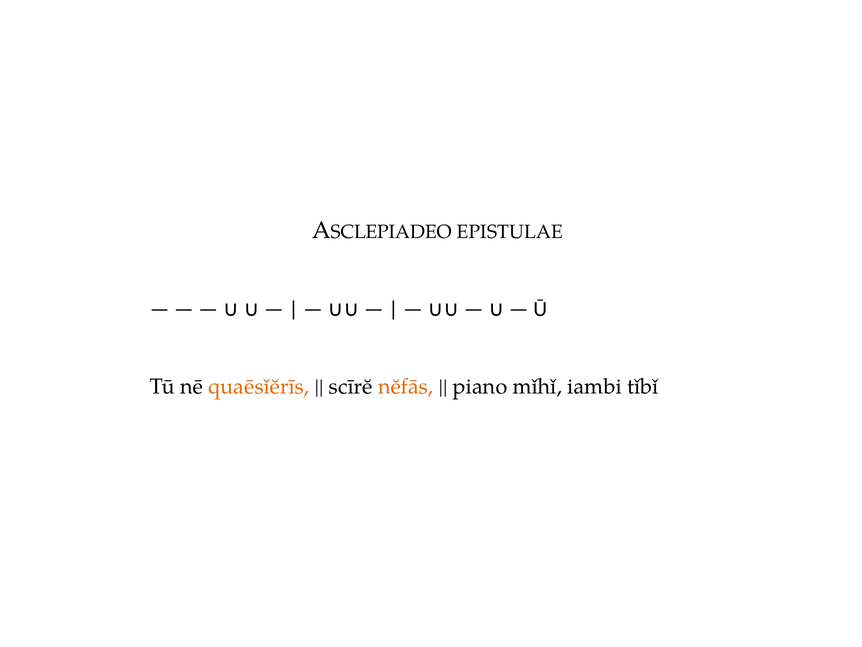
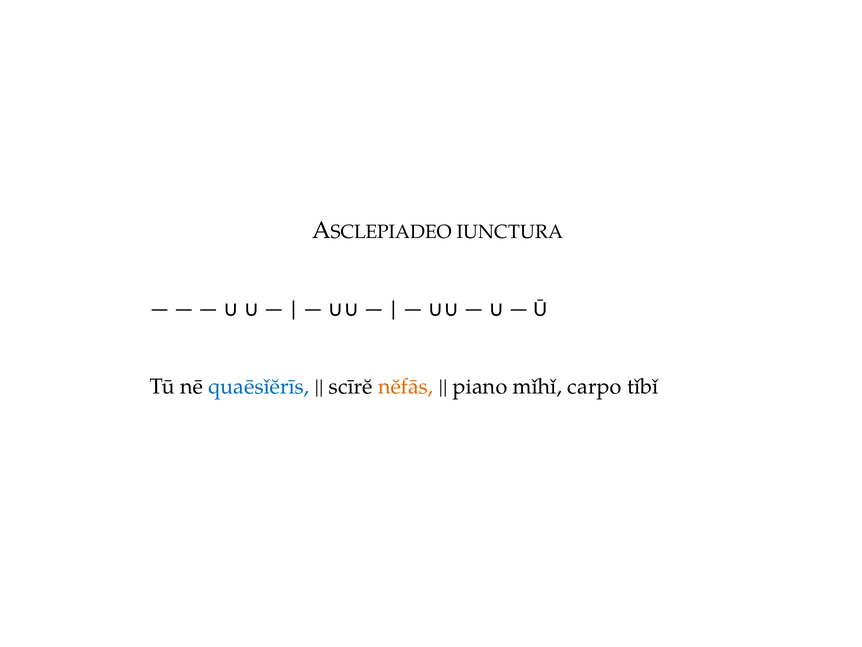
EPISTULAE: EPISTULAE -> IUNCTURA (510, 232)
quaēsǐĕrīs colour: orange -> blue (259, 387)
iambi: iambi -> carpo (595, 387)
